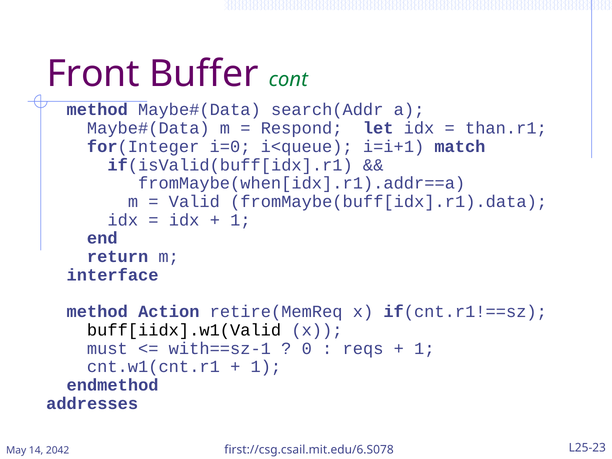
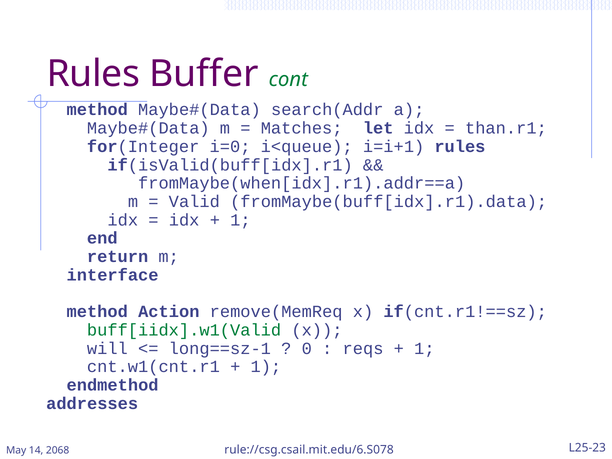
Front: Front -> Rules (93, 74)
Respond: Respond -> Matches (302, 128)
i=i+1 match: match -> rules (460, 147)
retire(MemReq: retire(MemReq -> remove(MemReq (276, 312)
buff[iidx].w1(Valid colour: black -> green (184, 330)
must: must -> will (107, 349)
with==sz-1: with==sz-1 -> long==sz-1 (220, 349)
first://csg.csail.mit.edu/6.S078: first://csg.csail.mit.edu/6.S078 -> rule://csg.csail.mit.edu/6.S078 (309, 450)
2042: 2042 -> 2068 (58, 451)
